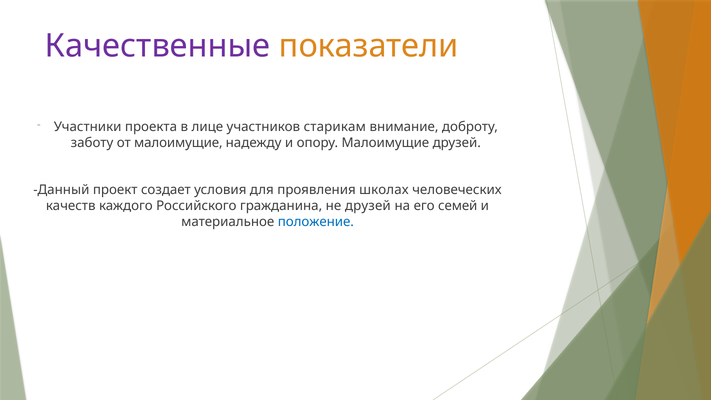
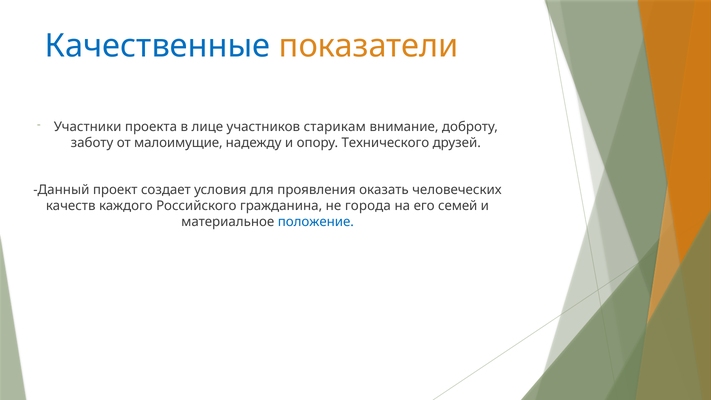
Качественные colour: purple -> blue (158, 46)
опору Малоимущие: Малоимущие -> Технического (385, 143)
школах: школах -> оказать (384, 190)
не друзей: друзей -> города (368, 206)
